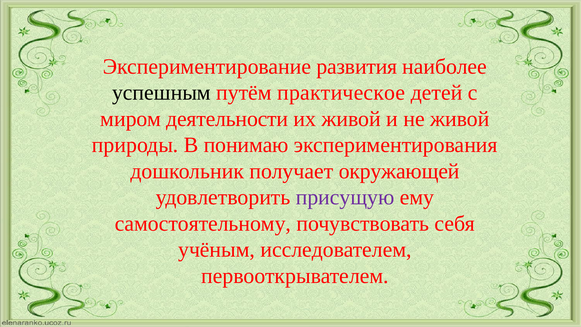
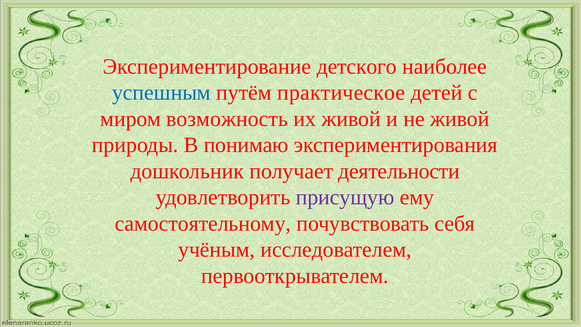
развития: развития -> детского (357, 67)
успешным colour: black -> blue (161, 93)
деятельности: деятельности -> возможность (227, 119)
окружающей: окружающей -> деятельности (399, 171)
